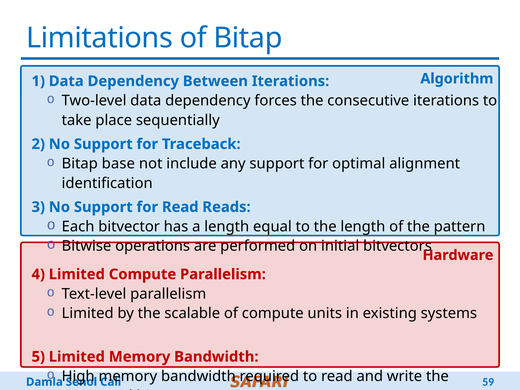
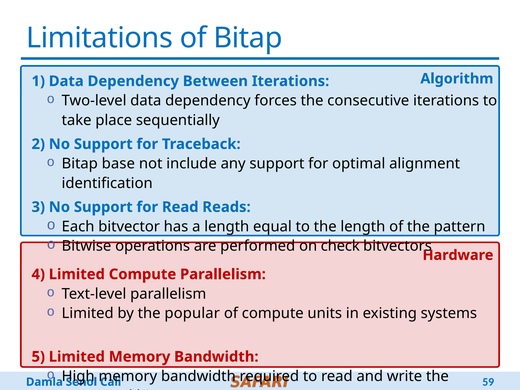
initial: initial -> check (340, 246)
scalable: scalable -> popular (192, 313)
